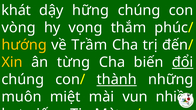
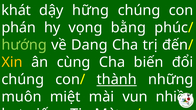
vòng: vòng -> phán (19, 28)
thắm: thắm -> bằng (128, 28)
hướng colour: yellow -> light green (24, 45)
Trầm: Trầm -> Dang (89, 45)
từng: từng -> cùng (74, 62)
đổi underline: present -> none (183, 62)
